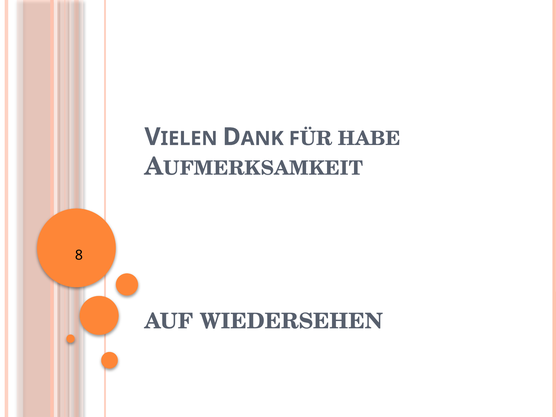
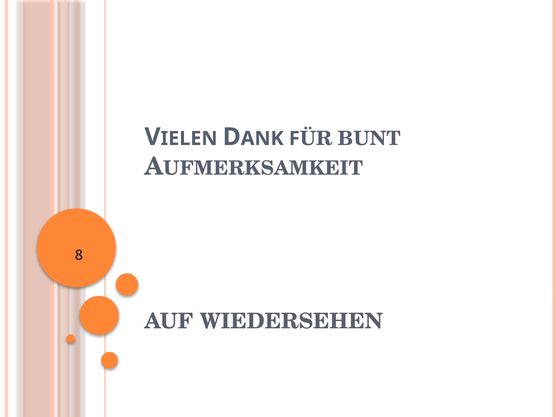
HABE: HABE -> BUNT (369, 139)
